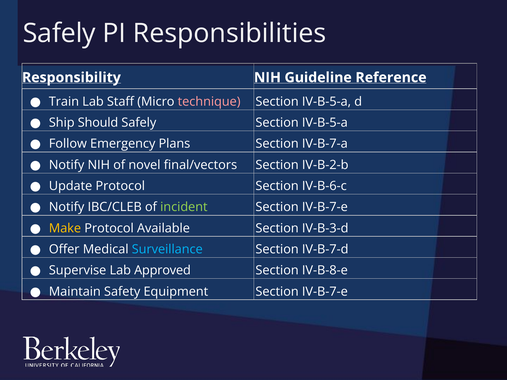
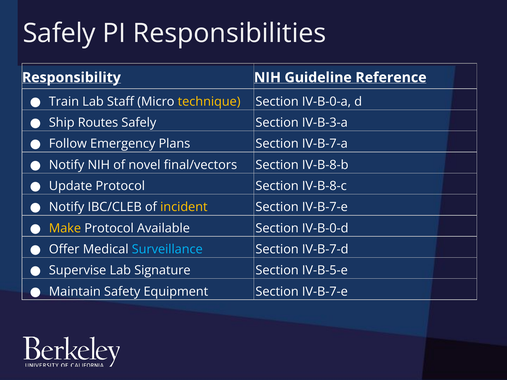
technique colour: pink -> yellow (209, 102)
IV-B-5-a: IV-B-5-a -> IV-B-0-a (326, 102)
Should: Should -> Routes (98, 123)
Safely Section IV-B-5-a: IV-B-5-a -> IV-B-3-a (325, 123)
IV-B-2-b: IV-B-2-b -> IV-B-8-b (325, 165)
IV-B-6-c: IV-B-6-c -> IV-B-8-c (324, 186)
incident colour: light green -> yellow (184, 207)
IV-B-3-d: IV-B-3-d -> IV-B-0-d (325, 228)
Approved: Approved -> Signature (162, 271)
IV-B-8-e: IV-B-8-e -> IV-B-5-e (325, 271)
